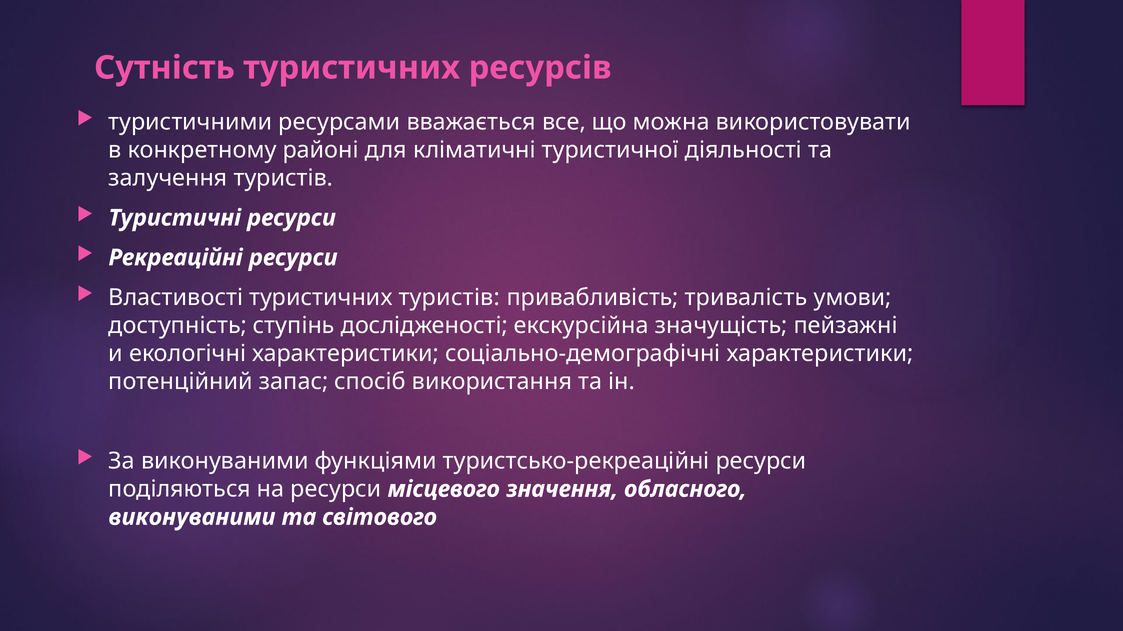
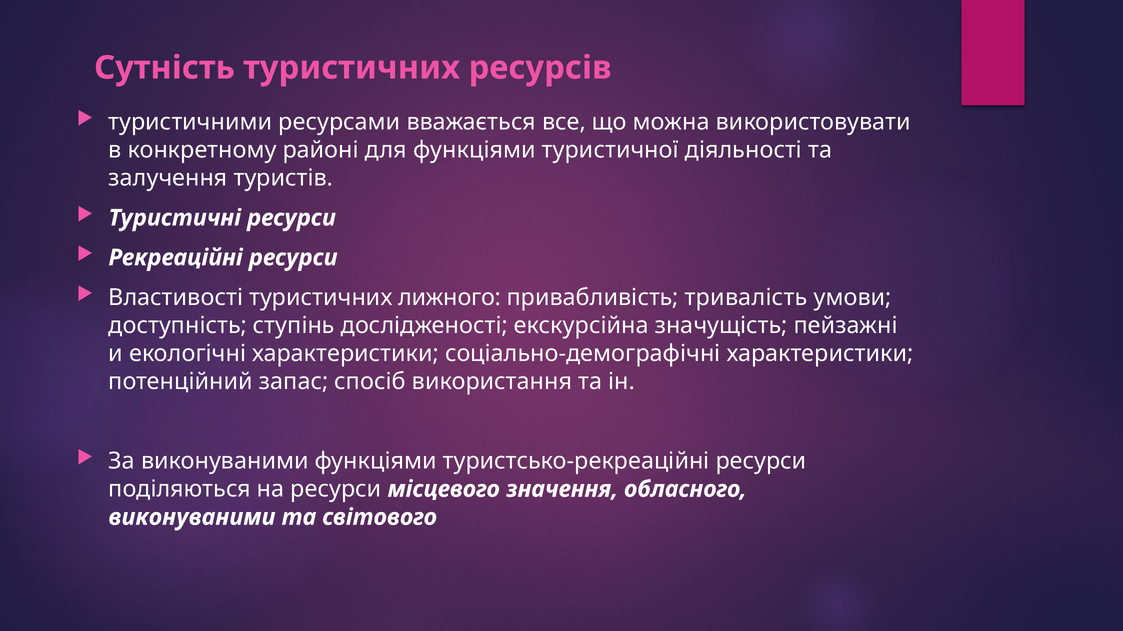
для кліматичні: кліматичні -> функціями (474, 150)
туристичних туристів: туристів -> лижного (450, 298)
